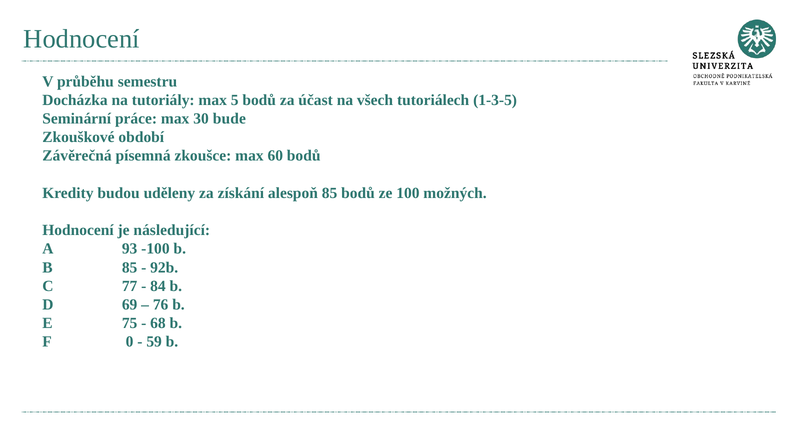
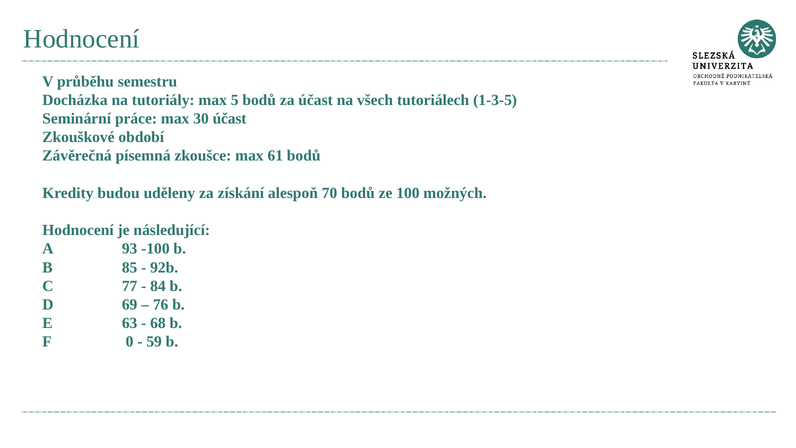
30 bude: bude -> účast (230, 119)
60: 60 -> 61 (275, 156)
alespoň 85: 85 -> 70 (330, 193)
75: 75 -> 63 (130, 323)
